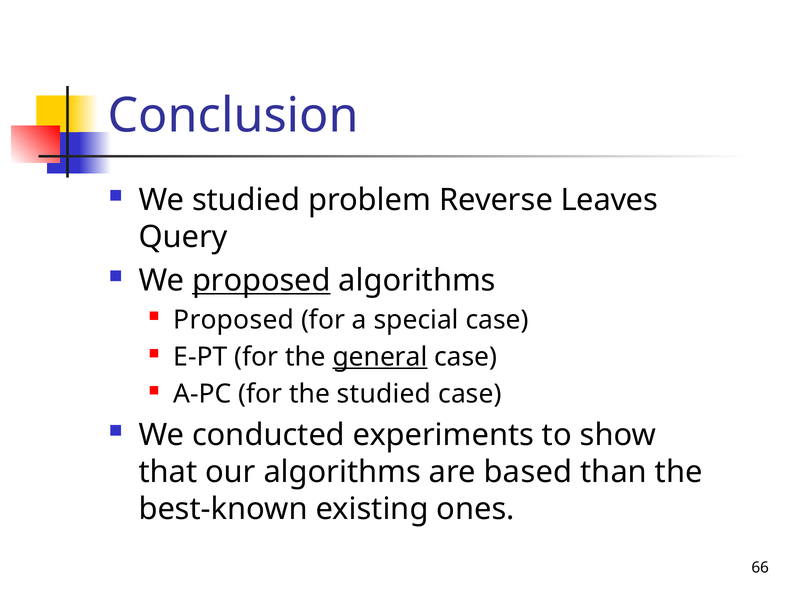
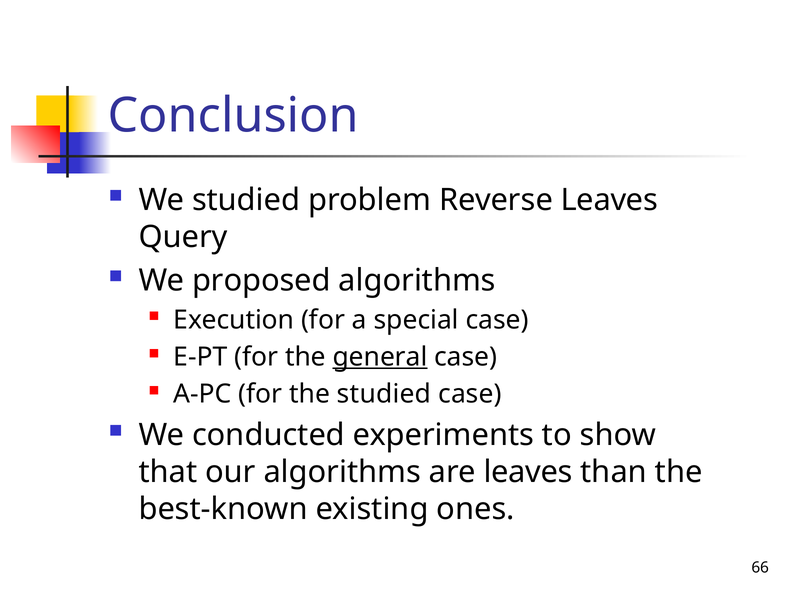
proposed underline: present -> none (261, 280)
Proposed: Proposed -> Execution (234, 320)
are based: based -> leaves (528, 472)
